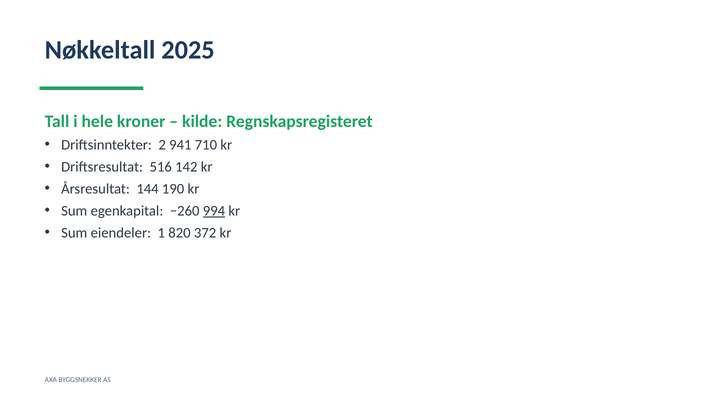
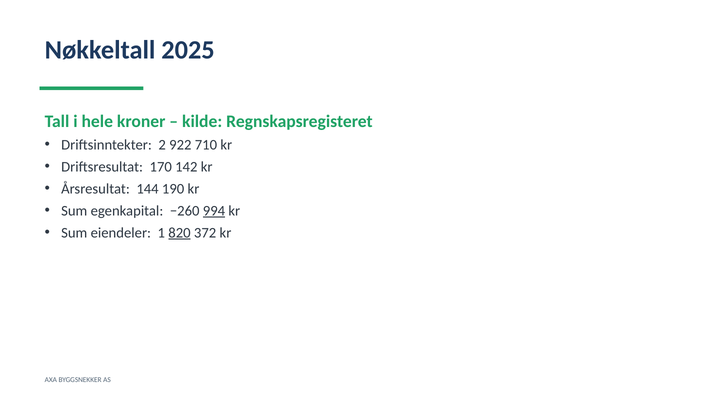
941: 941 -> 922 (180, 145)
516: 516 -> 170 (161, 167)
820 underline: none -> present (179, 232)
